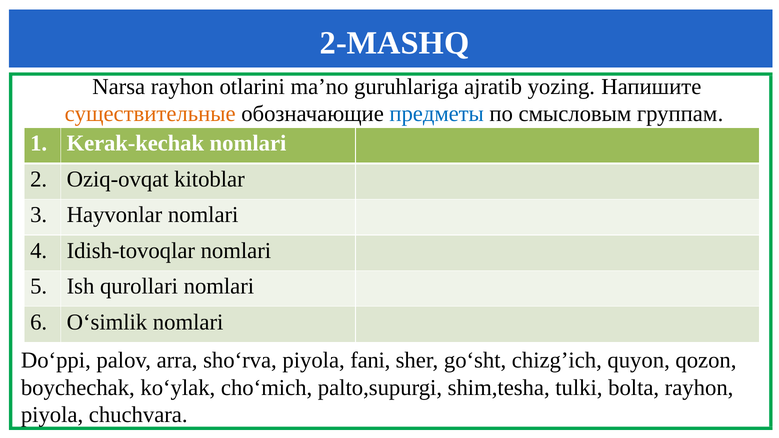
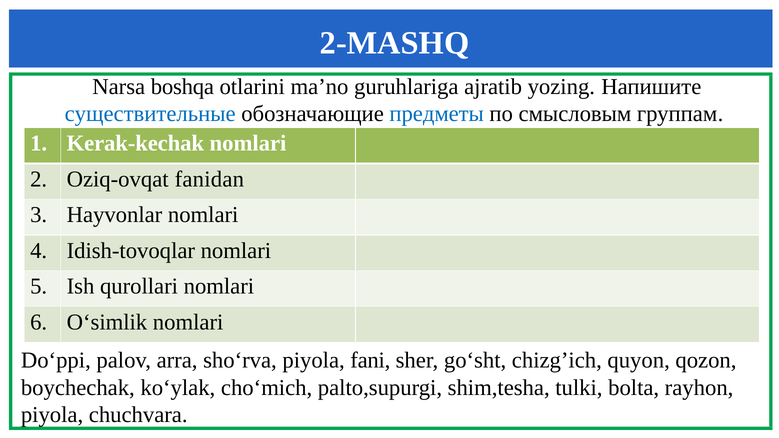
Narsa rayhon: rayhon -> boshqa (182, 87)
существительные colour: orange -> blue (150, 114)
kitoblar: kitoblar -> fanidan (209, 179)
